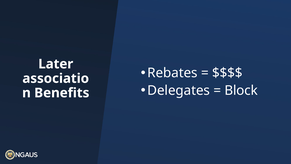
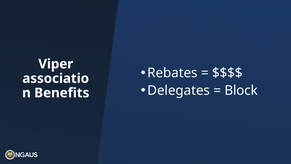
Later: Later -> Viper (56, 64)
